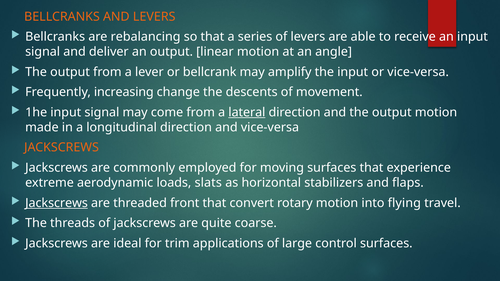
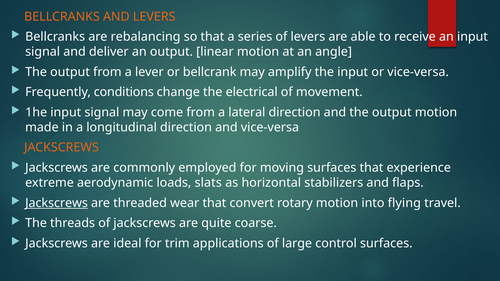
increasing: increasing -> conditions (124, 92)
descents: descents -> electrical (252, 92)
lateral underline: present -> none (247, 112)
front: front -> wear (185, 203)
